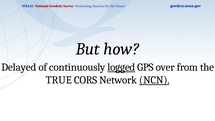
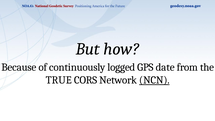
Delayed: Delayed -> Because (19, 67)
logged underline: present -> none (121, 67)
over: over -> date (165, 67)
